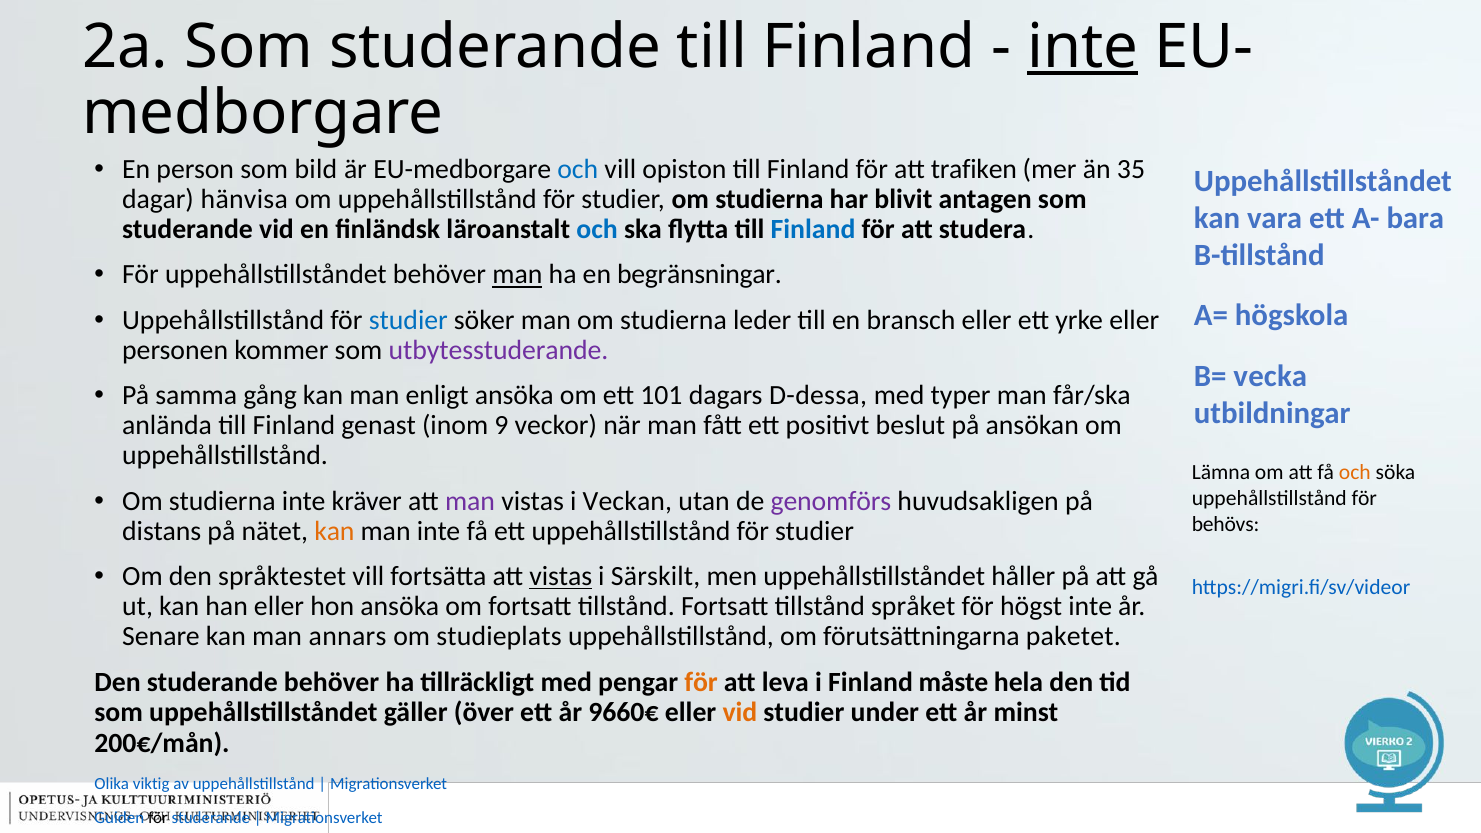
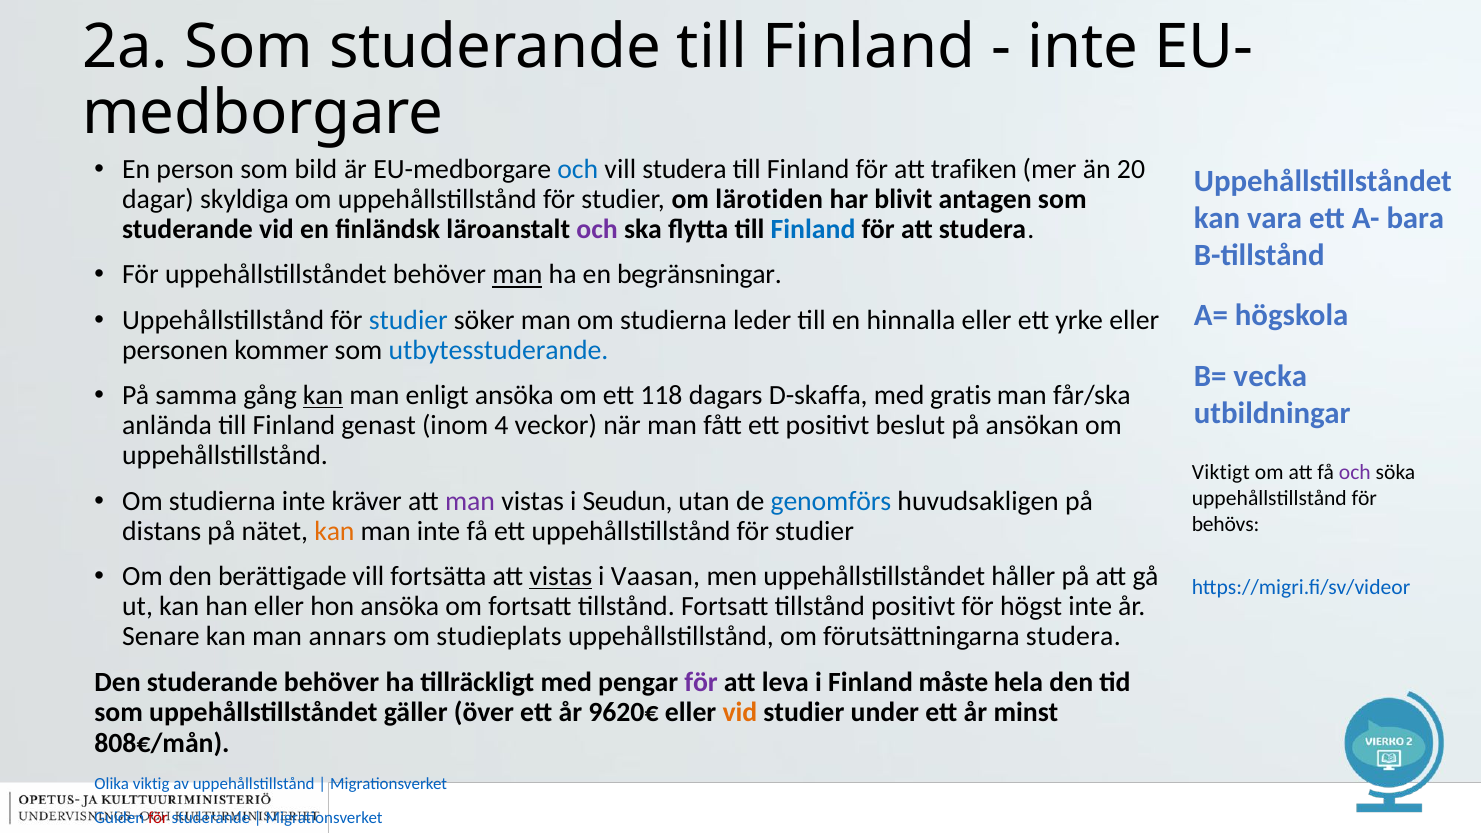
inte underline: present -> none (1083, 47)
vill opiston: opiston -> studera (684, 169)
35: 35 -> 20 (1131, 169)
hänvisa: hänvisa -> skyldiga (244, 199)
studier om studierna: studierna -> lärotiden (769, 199)
och colour: blue -> purple (597, 229)
bransch: bransch -> hinnalla (911, 320)
utbytesstuderande colour: purple -> blue (499, 350)
kan underline: none -> present (323, 396)
101: 101 -> 118 (661, 396)
D-dessa: D-dessa -> D-skaffa (818, 396)
typer: typer -> gratis (961, 396)
9: 9 -> 4 (501, 426)
Lämna: Lämna -> Viktigt (1221, 472)
och colour: orange -> purple (1355, 472)
Veckan: Veckan -> Seudun (628, 501)
genomförs colour: purple -> blue (831, 501)
språktestet: språktestet -> berättigade (282, 577)
Särskilt: Särskilt -> Vaasan (656, 577)
tillstånd språket: språket -> positivt (913, 607)
förutsättningarna paketet: paketet -> studera (1073, 637)
för colour: orange -> purple (701, 682)
9660€: 9660€ -> 9620€ (623, 712)
200€/mån: 200€/mån -> 808€/mån (162, 743)
för colour: black -> red (158, 818)
